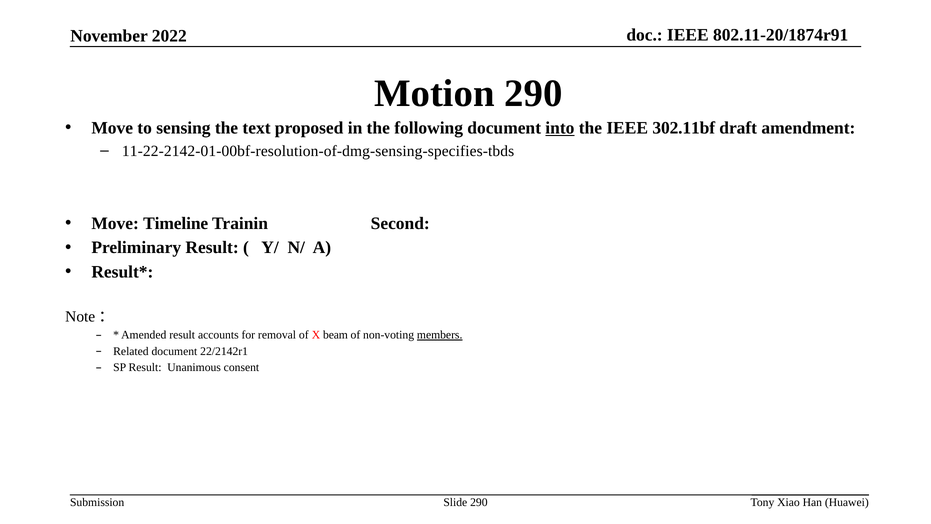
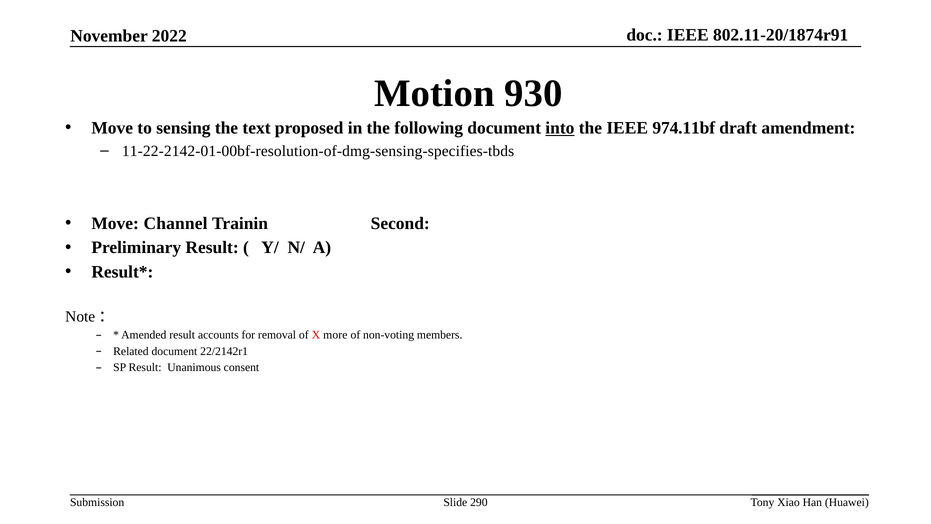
Motion 290: 290 -> 930 (533, 93)
302.11bf: 302.11bf -> 974.11bf (684, 128)
Timeline: Timeline -> Channel (176, 223)
beam: beam -> more (335, 335)
members underline: present -> none (440, 335)
